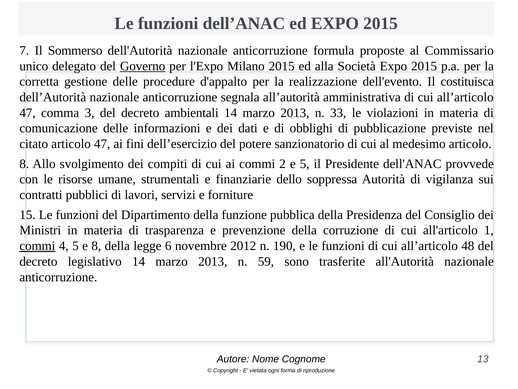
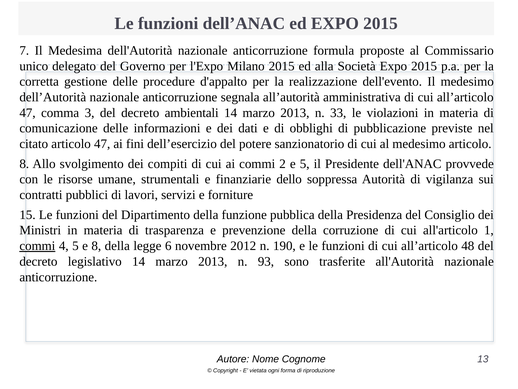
Sommerso: Sommerso -> Medesima (75, 51)
Governo underline: present -> none (143, 66)
Il costituisca: costituisca -> medesimo (467, 82)
59: 59 -> 93 (266, 261)
